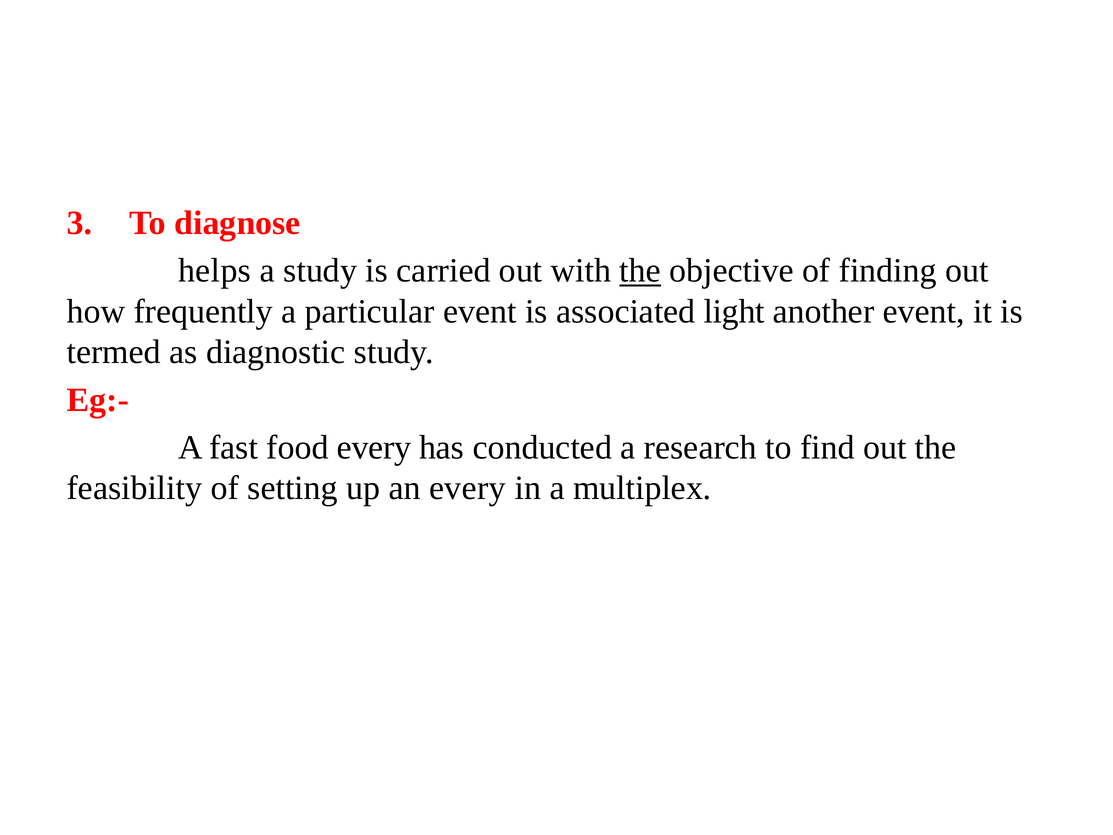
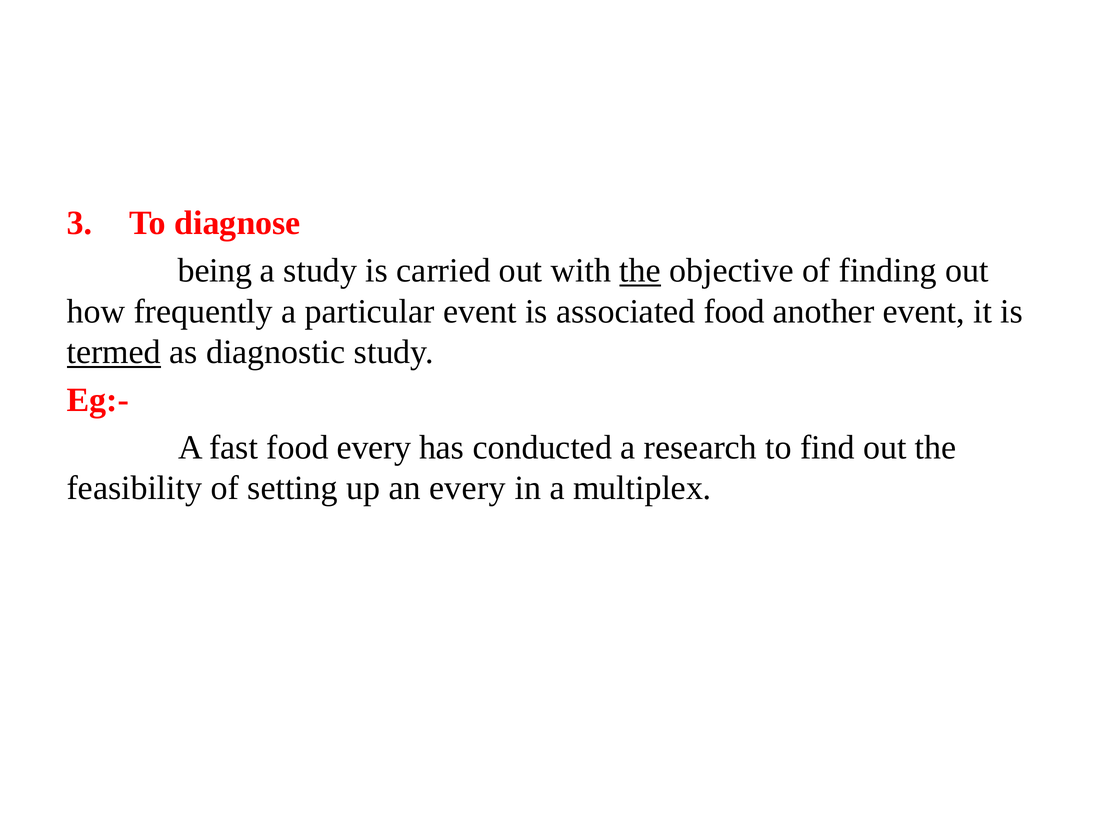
helps: helps -> being (215, 271)
associated light: light -> food (734, 311)
termed underline: none -> present (114, 352)
